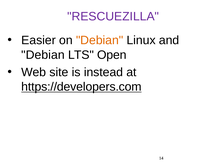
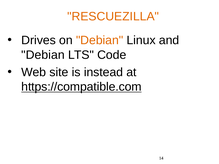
RESCUEZILLA colour: purple -> orange (113, 16)
Easier: Easier -> Drives (39, 40)
Open: Open -> Code (112, 55)
https://developers.com: https://developers.com -> https://compatible.com (81, 87)
